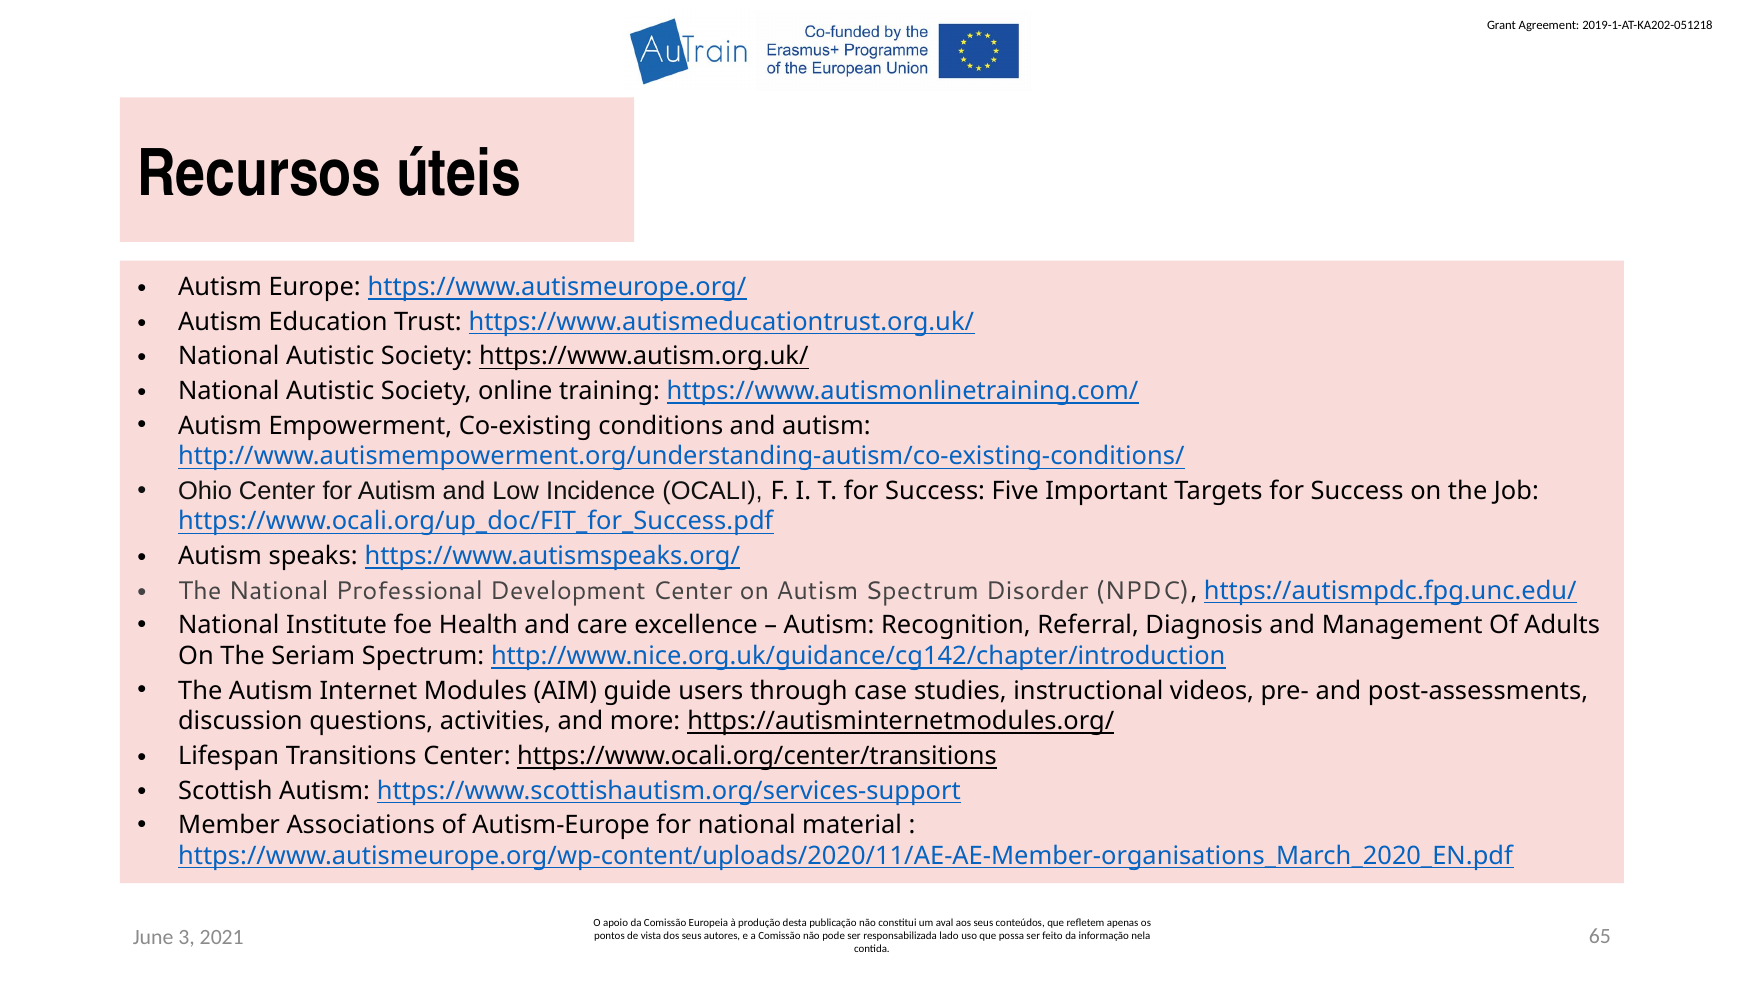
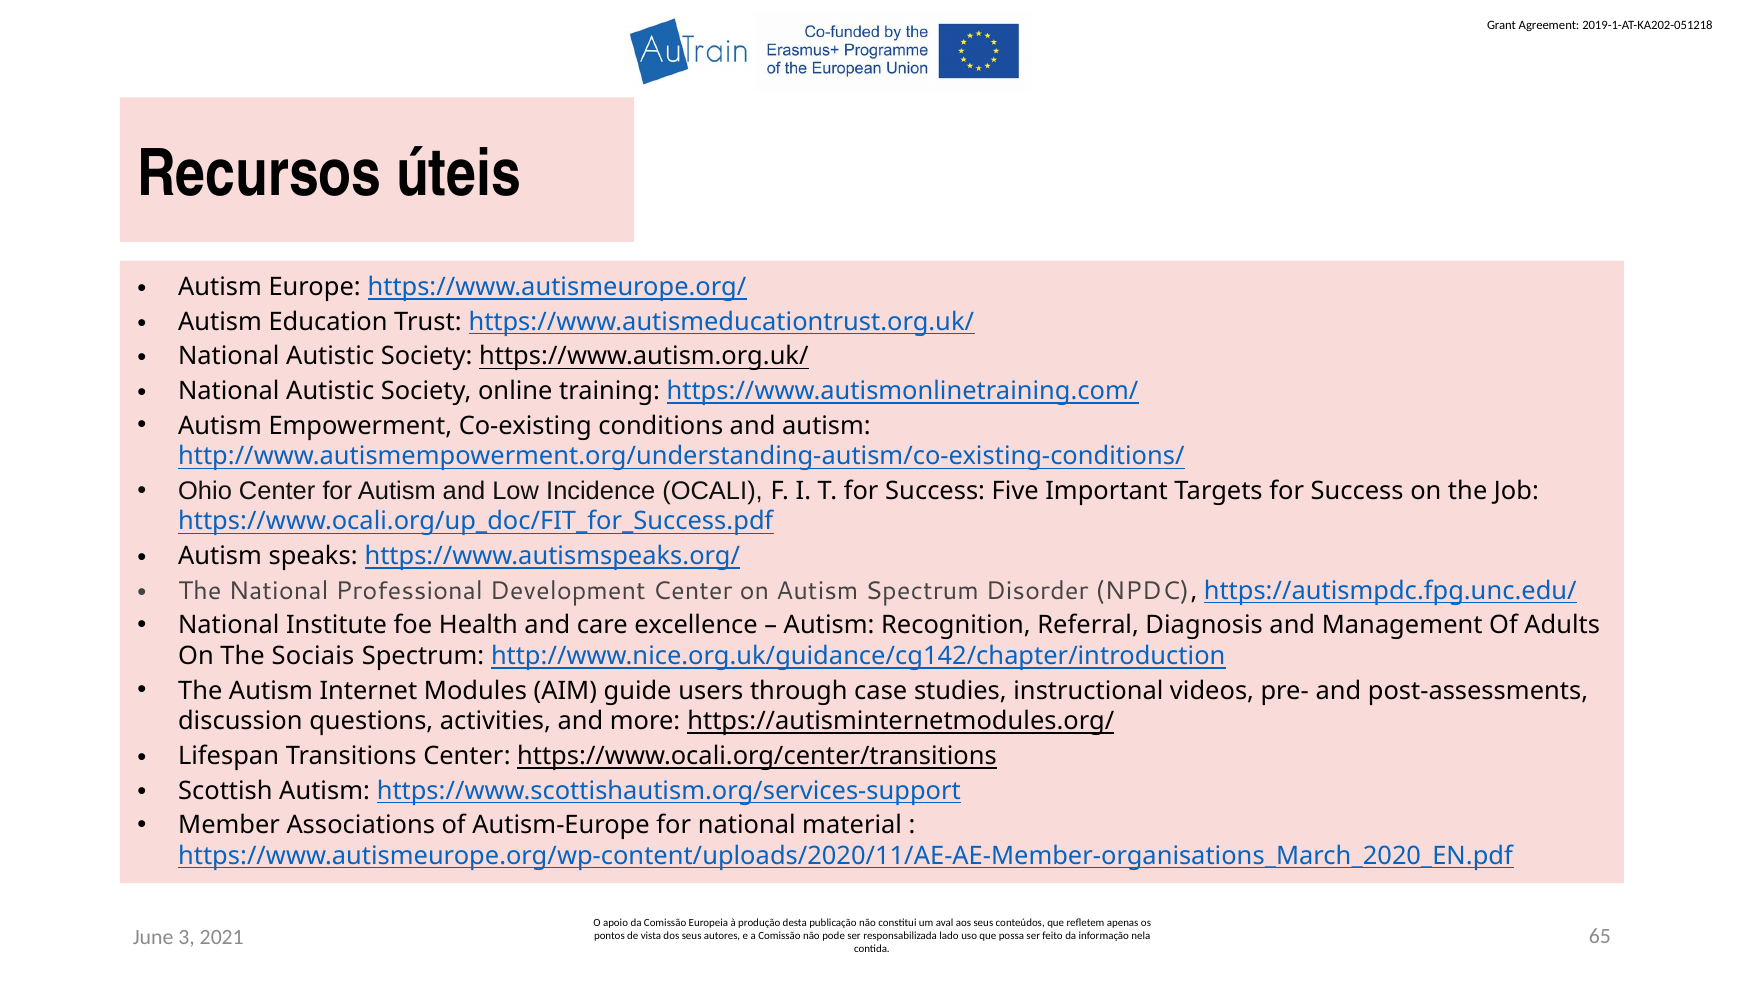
Seriam: Seriam -> Sociais (313, 656)
